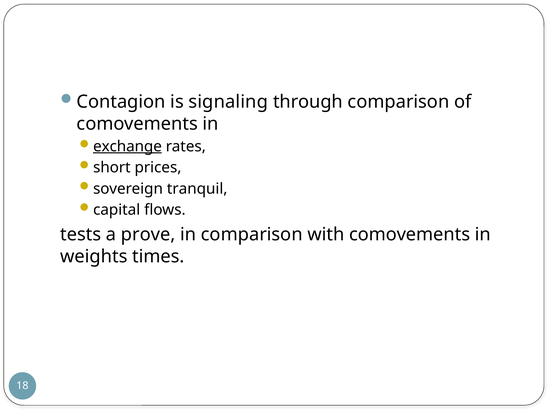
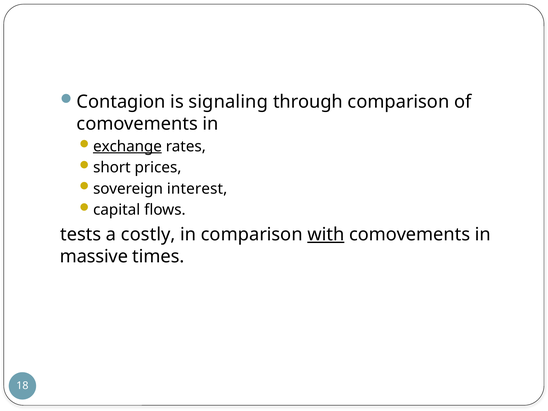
tranquil: tranquil -> interest (197, 189)
prove: prove -> costly (148, 234)
with underline: none -> present (326, 234)
weights: weights -> massive (94, 256)
